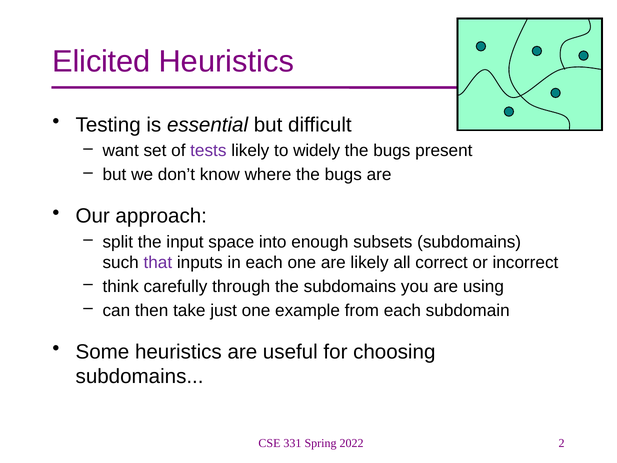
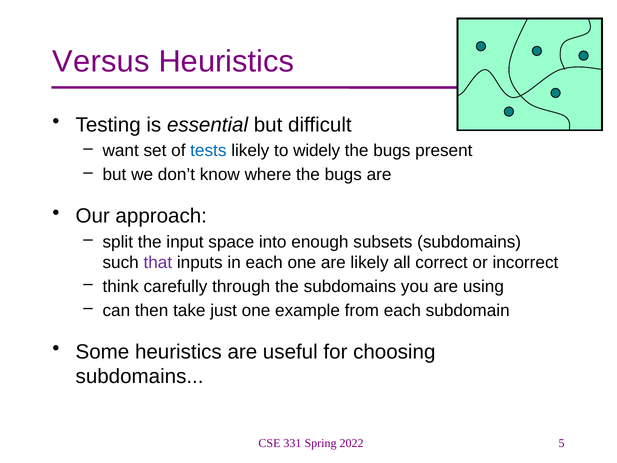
Elicited: Elicited -> Versus (101, 61)
tests colour: purple -> blue (208, 151)
2: 2 -> 5 (562, 443)
